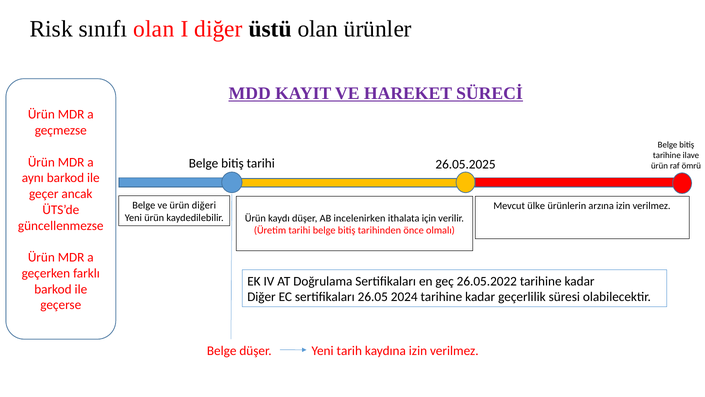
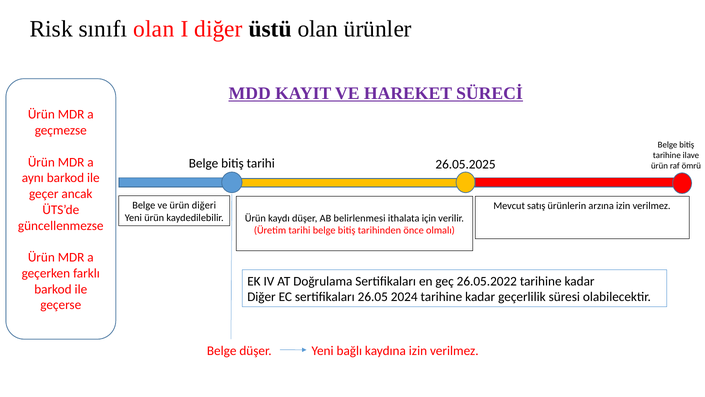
ülke: ülke -> satış (536, 206)
incelenirken: incelenirken -> belirlenmesi (360, 218)
tarih: tarih -> bağlı (349, 350)
